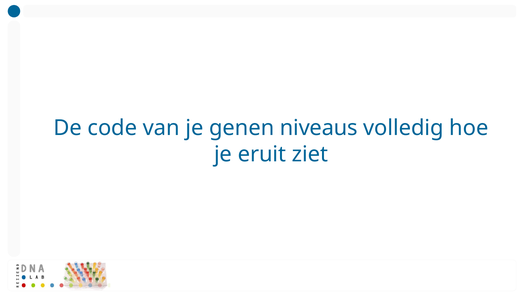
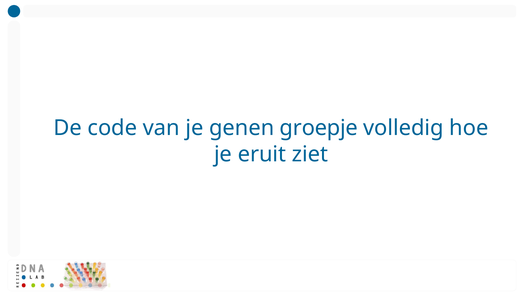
niveaus: niveaus -> groepje (319, 128)
